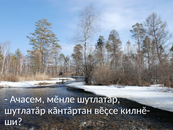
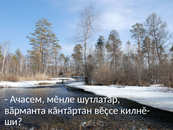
шутлатăр: шутлатăр -> вăрманта (25, 110)
